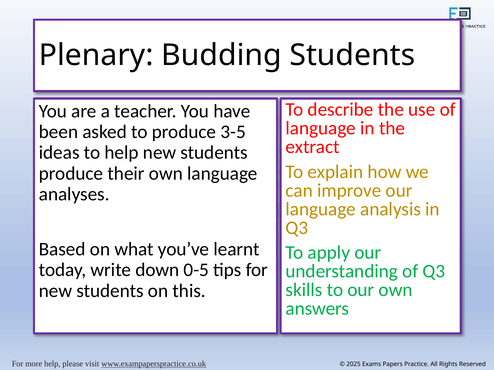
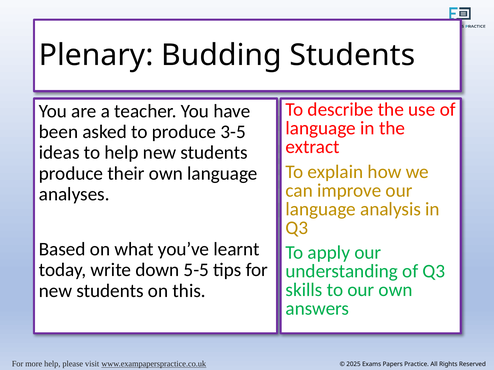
0-5: 0-5 -> 5-5 (196, 270)
